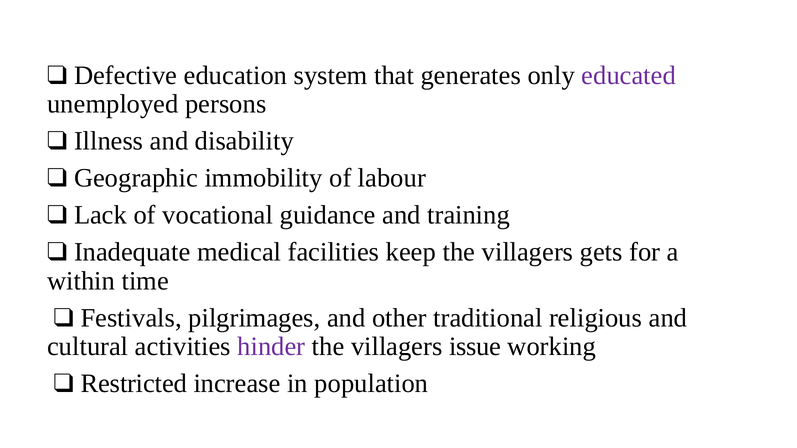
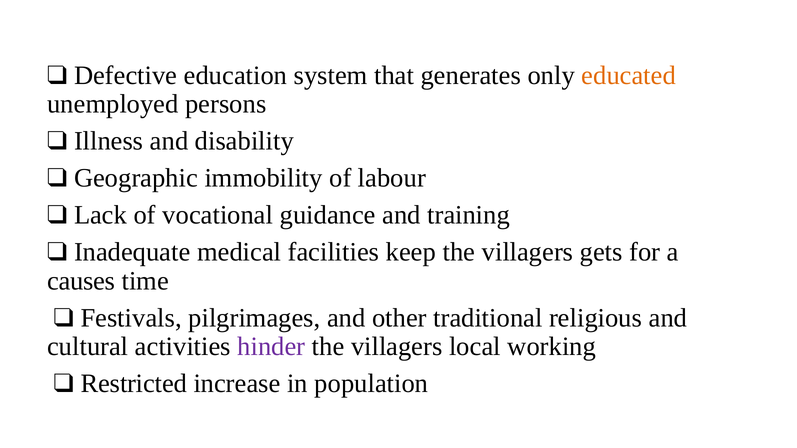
educated colour: purple -> orange (629, 76)
within: within -> causes (81, 281)
issue: issue -> local (475, 347)
